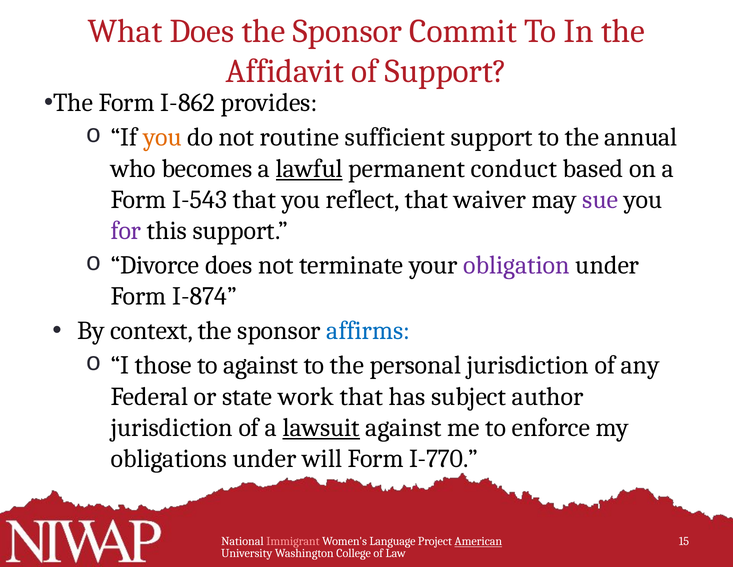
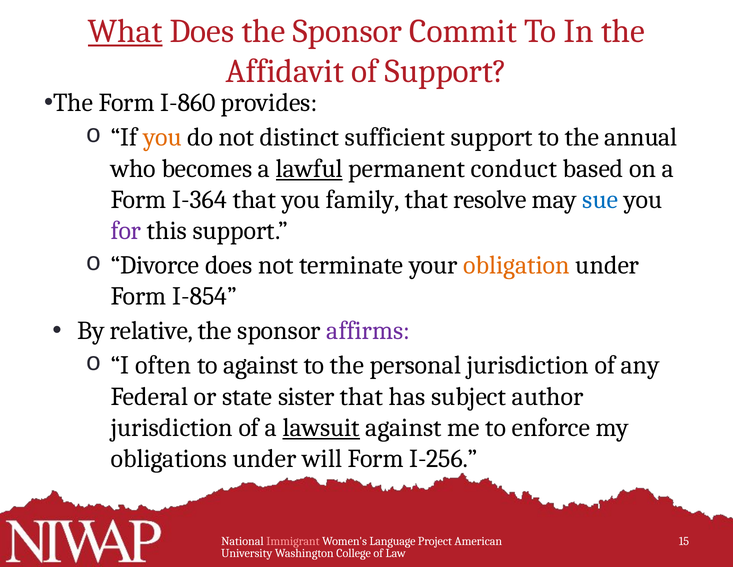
What underline: none -> present (125, 31)
I-862: I-862 -> I-860 (188, 103)
routine: routine -> distinct (300, 137)
I-543: I-543 -> I-364 (200, 199)
reflect: reflect -> family (363, 199)
waiver: waiver -> resolve (490, 199)
sue colour: purple -> blue (600, 199)
obligation colour: purple -> orange (517, 265)
I-874: I-874 -> I-854 (205, 296)
context: context -> relative (152, 331)
affirms colour: blue -> purple (368, 331)
those: those -> often (163, 365)
work: work -> sister (306, 396)
I-770: I-770 -> I-256 (443, 458)
American underline: present -> none (478, 541)
